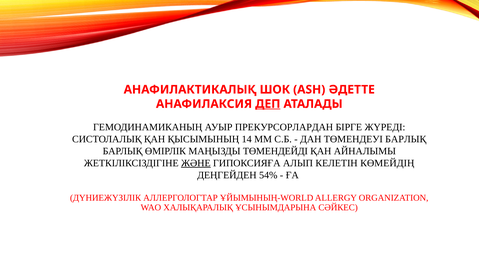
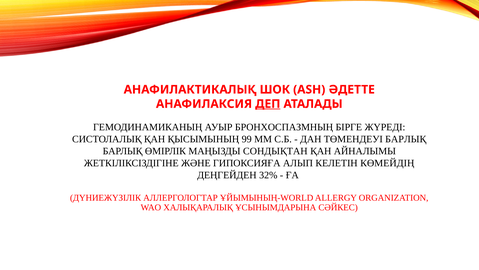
ПРЕКУРСОРЛАРДАН: ПРЕКУРСОРЛАРДАН -> БРОНХОСПАЗМНЫҢ (284, 127)
14: 14 -> 99 (247, 139)
ТӨМЕНДЕЙДІ: ТӨМЕНДЕЙДІ -> СОНДЫҚТАН (275, 151)
ЖӘНЕ underline: present -> none (196, 163)
54%: 54% -> 32% (268, 175)
